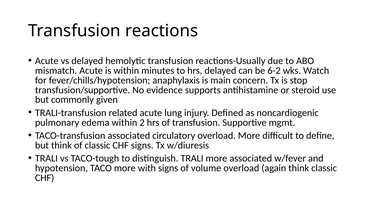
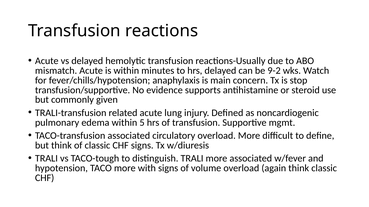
6-2: 6-2 -> 9-2 (274, 71)
2: 2 -> 5 (142, 123)
